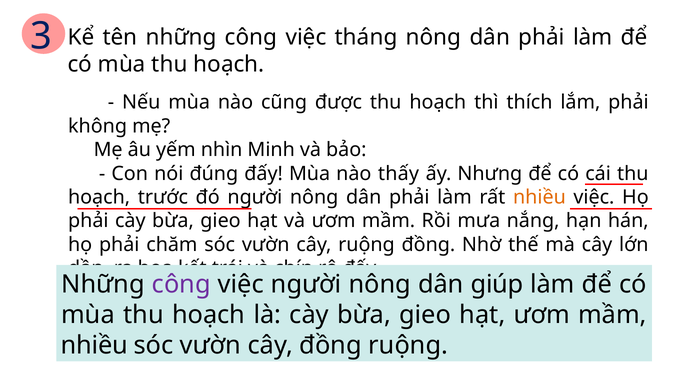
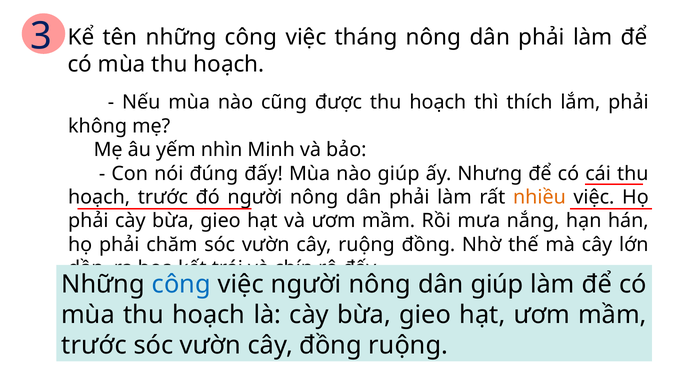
nào thấy: thấy -> giúp (399, 173)
công colour: purple -> blue (181, 284)
nhiều: nhiều -> trước (94, 345)
